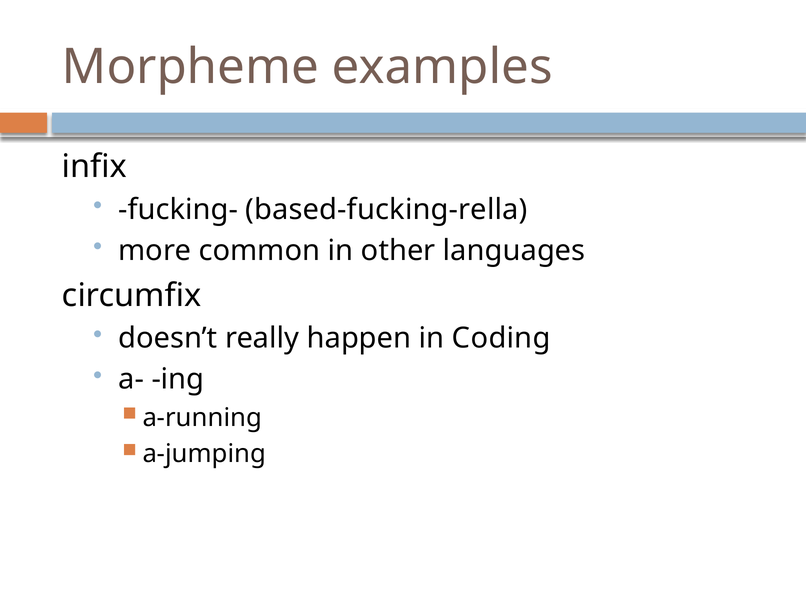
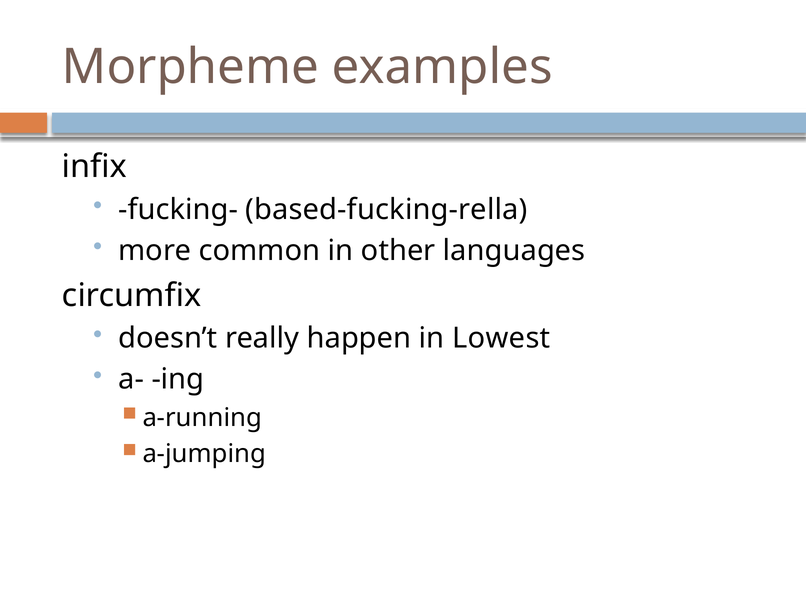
Coding: Coding -> Lowest (501, 339)
